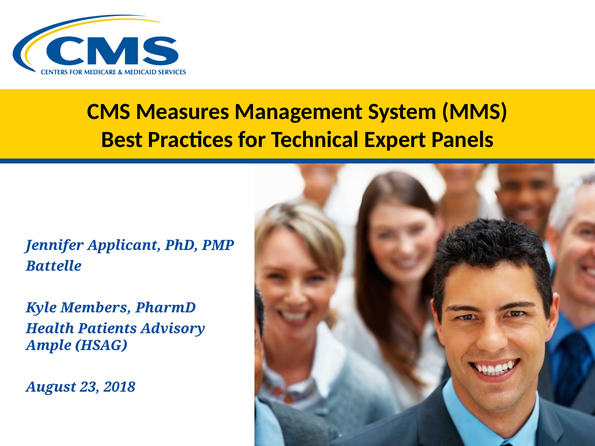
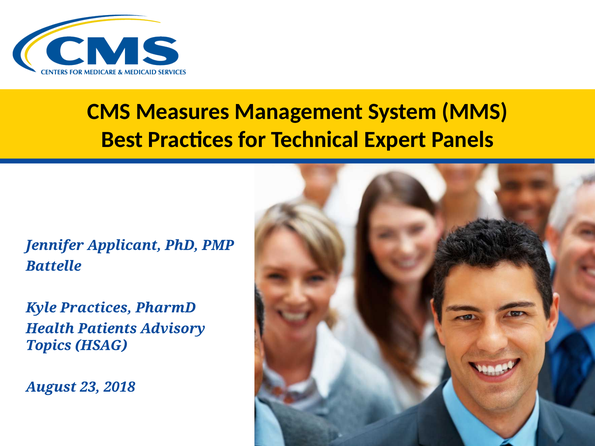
Kyle Members: Members -> Practices (96, 308)
Ample: Ample -> Topics (49, 346)
